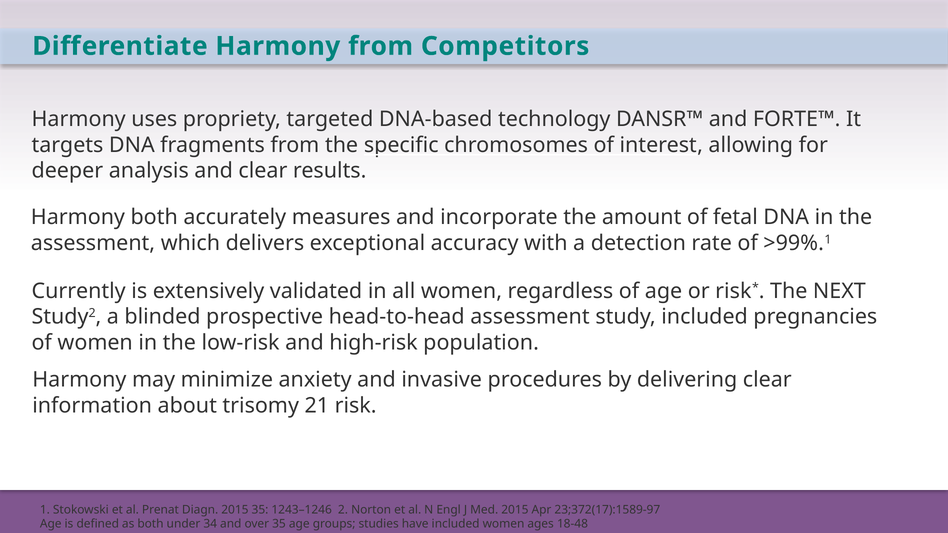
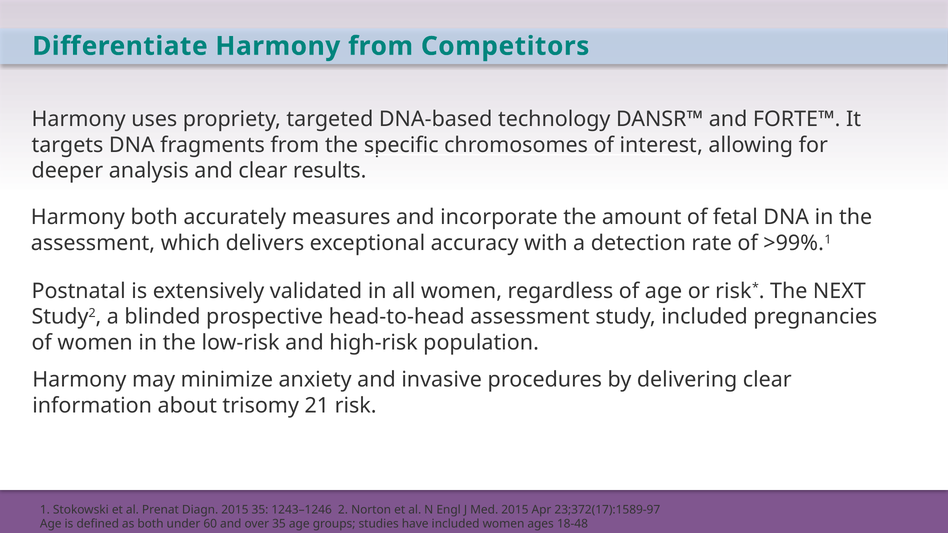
Currently: Currently -> Postnatal (79, 291)
34: 34 -> 60 (210, 524)
